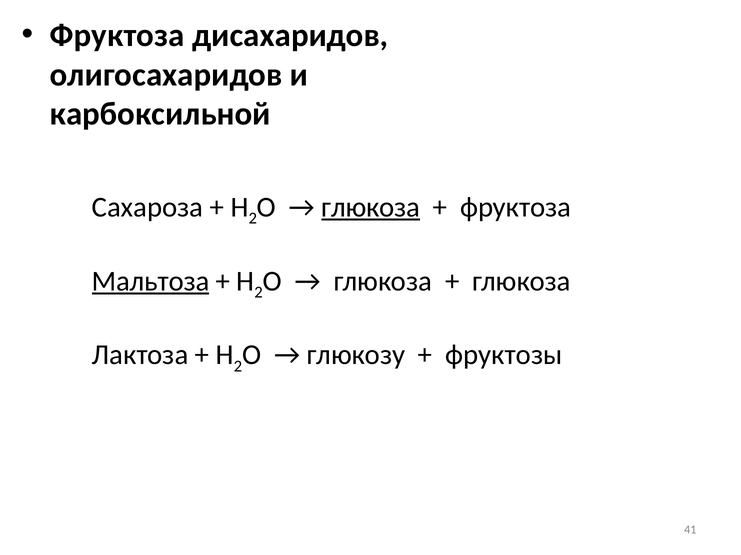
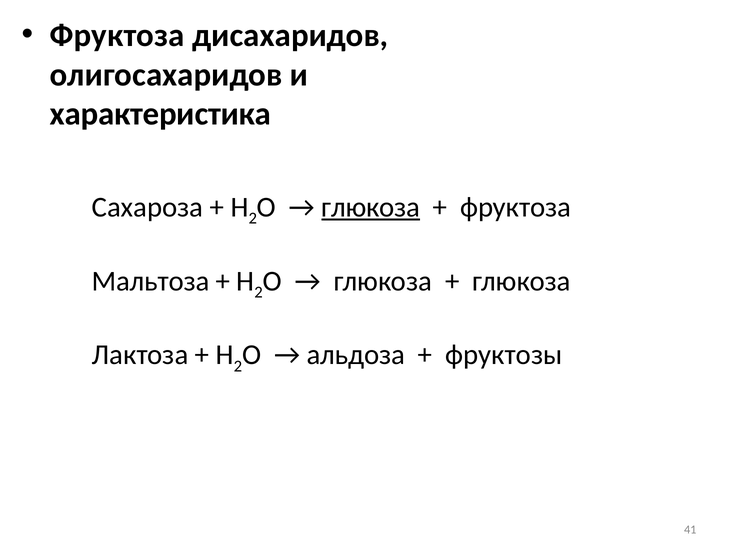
карбоксильной: карбоксильной -> характеристика (160, 114)
Мальтоза underline: present -> none (151, 281)
глюкозу: глюкозу -> альдоза (356, 355)
